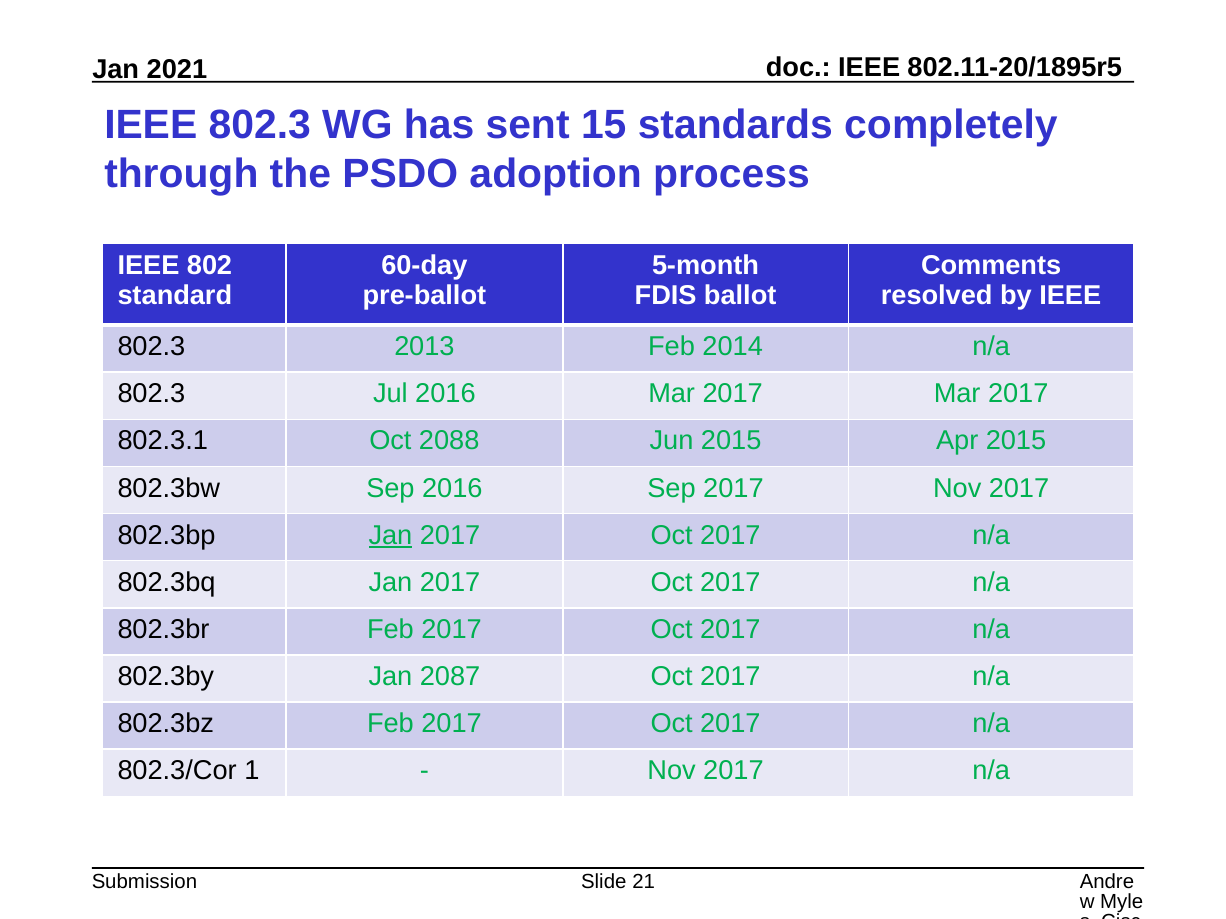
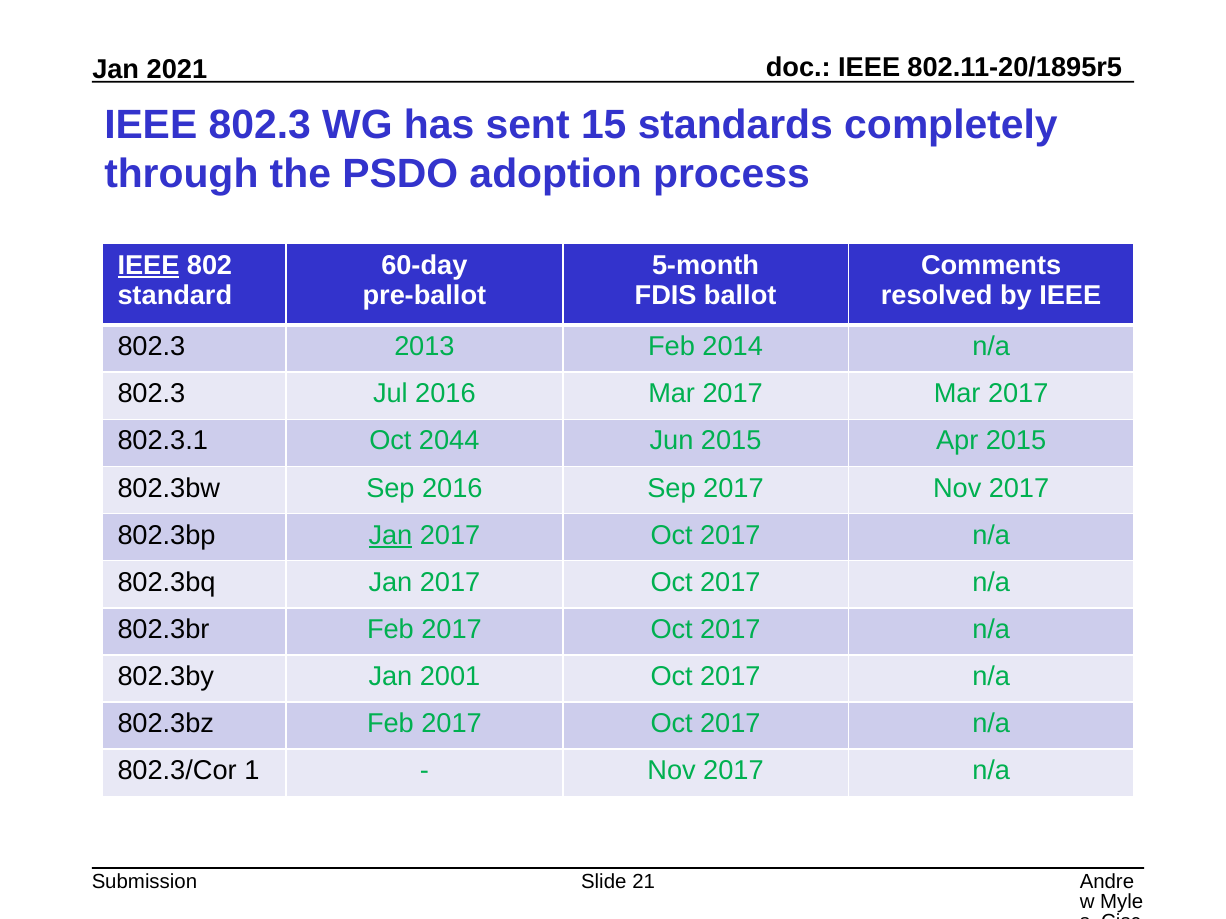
IEEE underline: none -> present (148, 265)
2088: 2088 -> 2044 (449, 441)
2087: 2087 -> 2001 (450, 677)
